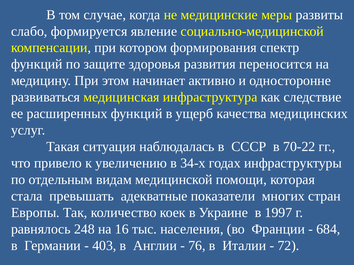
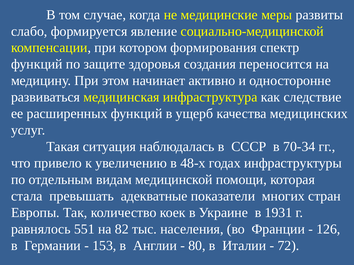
развития: развития -> создания (210, 64)
70-22: 70-22 -> 70-34 (299, 147)
34-х: 34-х -> 48-х (193, 164)
1997: 1997 -> 1931 (278, 213)
248: 248 -> 551 (84, 230)
16: 16 -> 82 (122, 230)
684: 684 -> 126 (328, 230)
403: 403 -> 153 (104, 246)
76: 76 -> 80 (197, 246)
